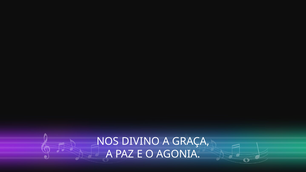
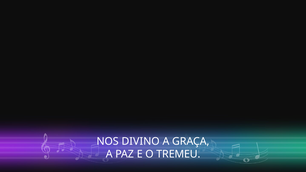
AGONIA: AGONIA -> TREMEU (178, 154)
